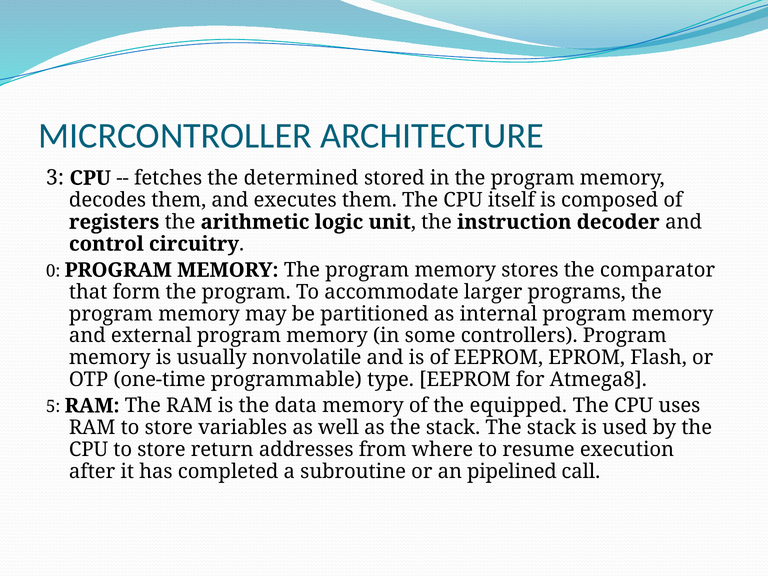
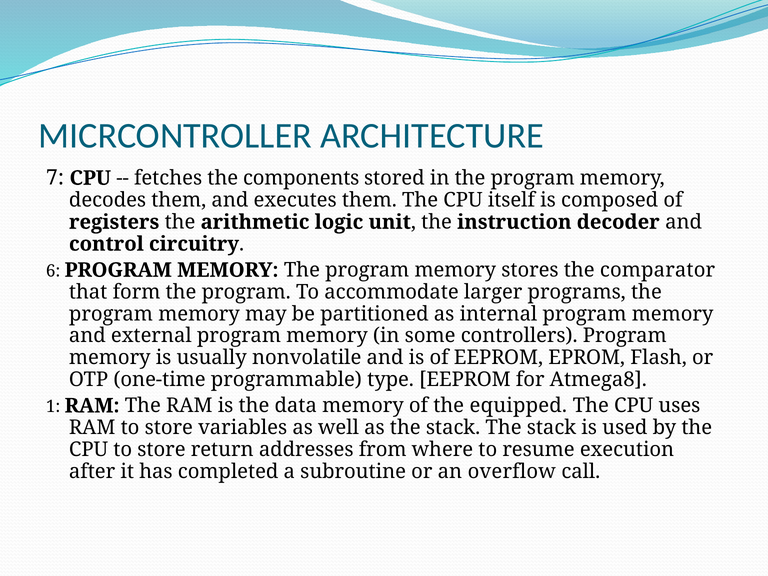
3: 3 -> 7 (55, 178)
determined: determined -> components (301, 178)
0: 0 -> 6 (53, 271)
5: 5 -> 1 (53, 407)
pipelined: pipelined -> overflow (512, 471)
